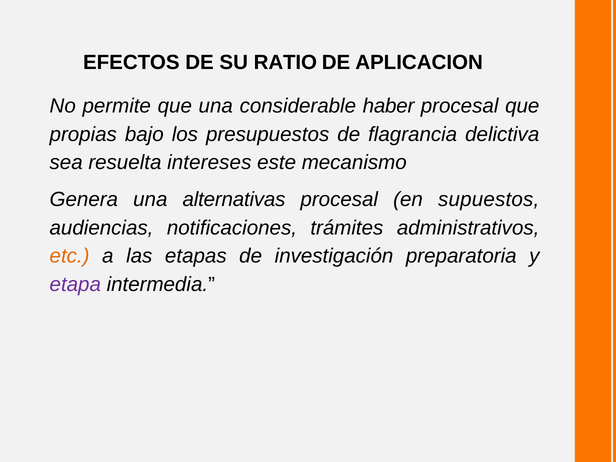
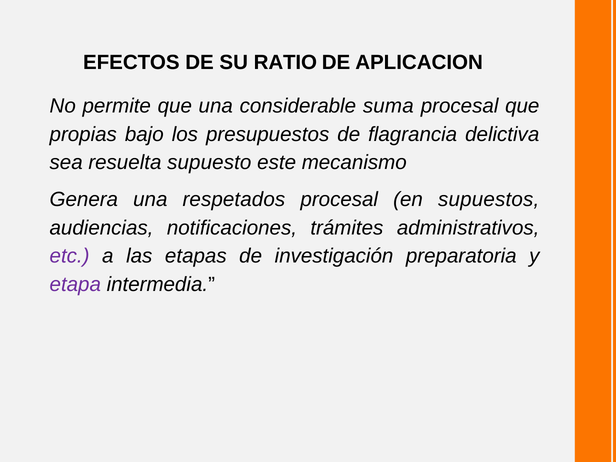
haber: haber -> suma (388, 106)
intereses: intereses -> supuesto (209, 163)
alternativas: alternativas -> respetados (234, 199)
etc colour: orange -> purple (70, 256)
